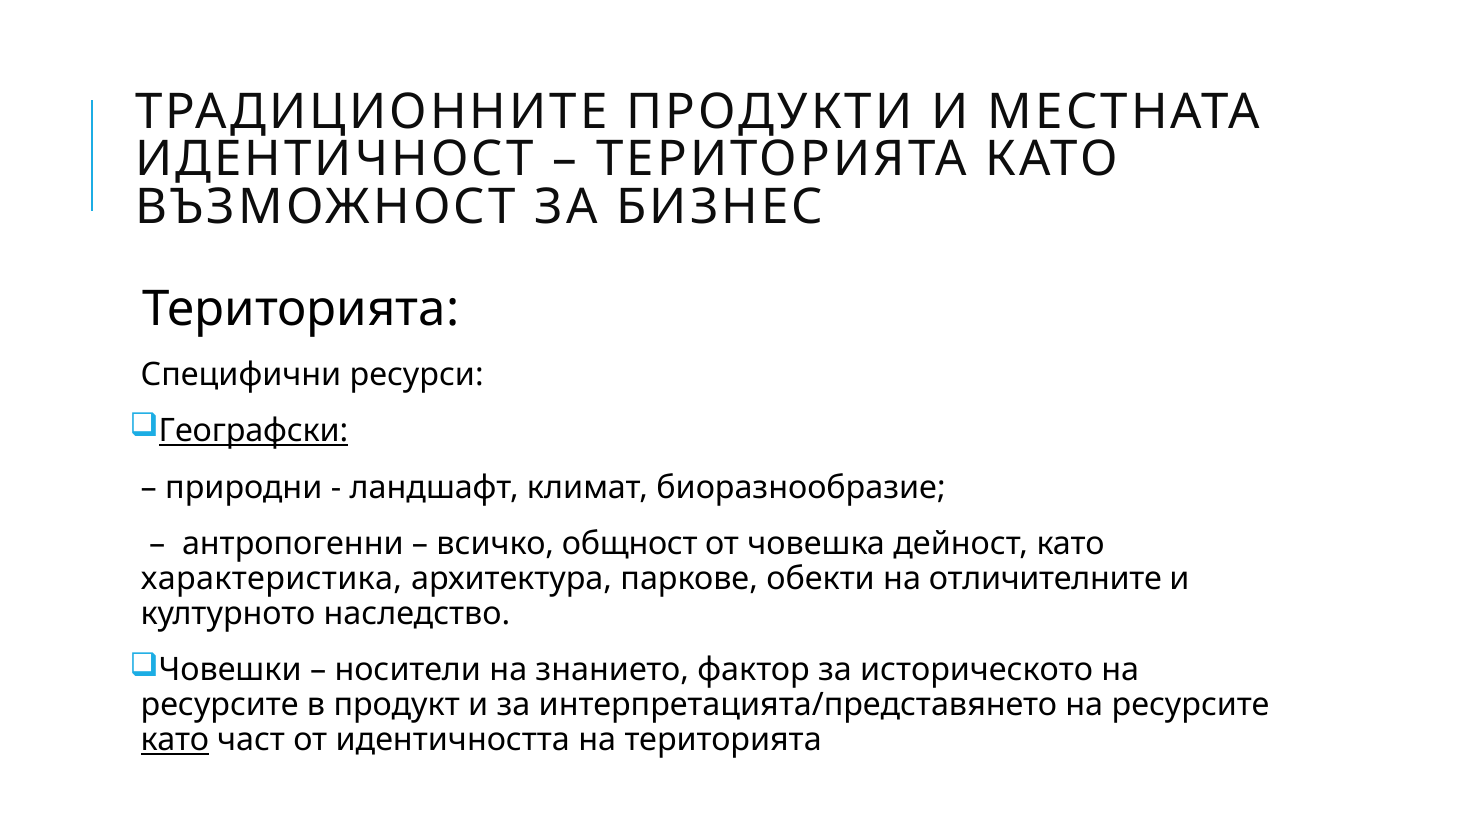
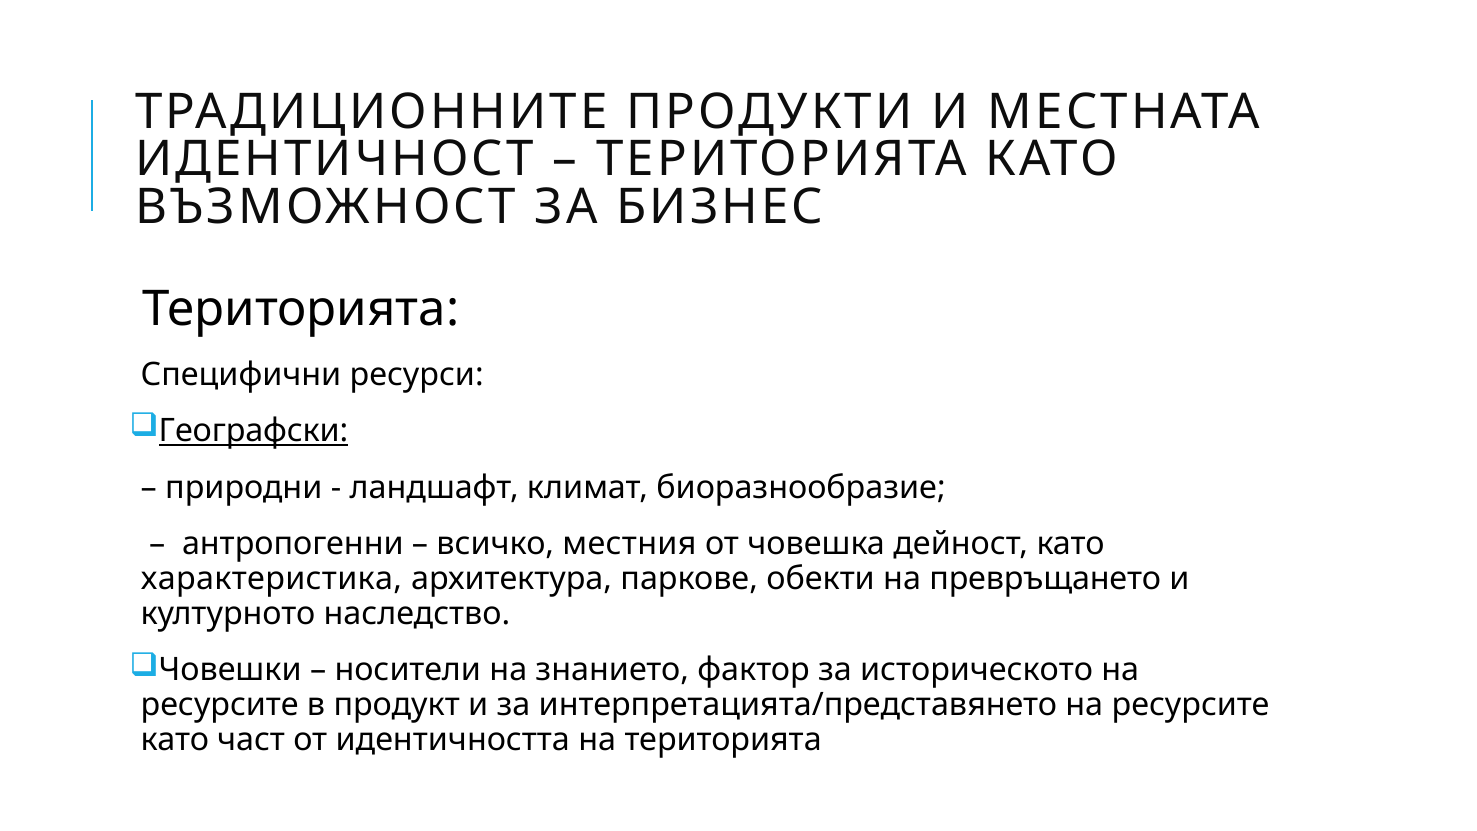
общност: общност -> местния (629, 544)
отличителните: отличителните -> превръщането (1045, 579)
като underline: present -> none (175, 740)
